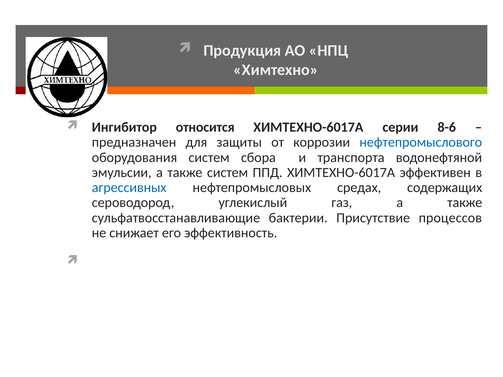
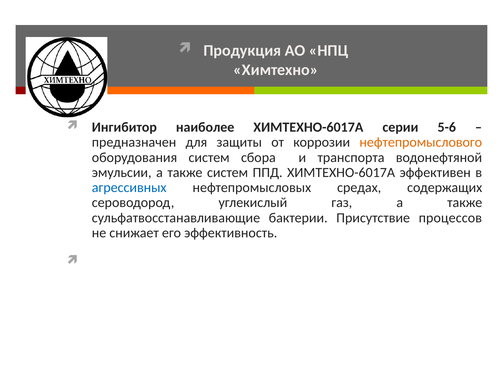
относится: относится -> наиболее (205, 127)
8-6: 8-6 -> 5-6 (447, 127)
нефтепромыслового colour: blue -> orange (421, 142)
